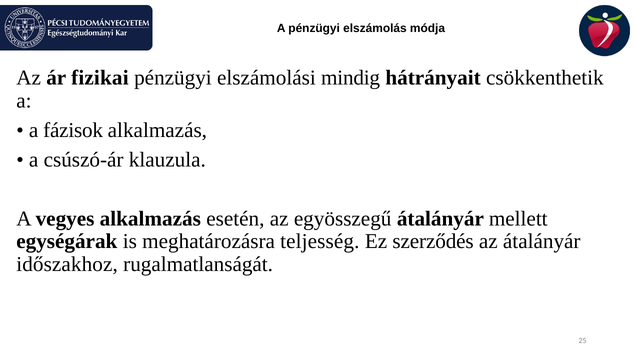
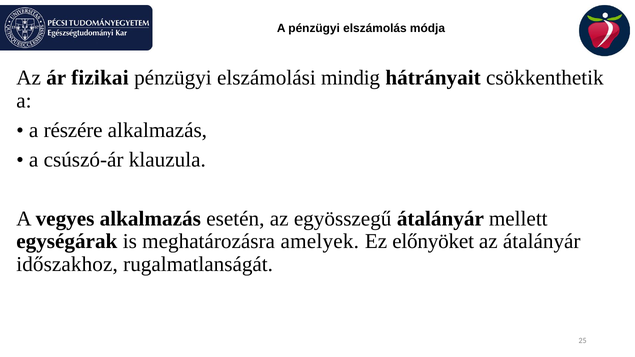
fázisok: fázisok -> részére (73, 130)
teljesség: teljesség -> amelyek (320, 242)
szerződés: szerződés -> előnyöket (433, 242)
